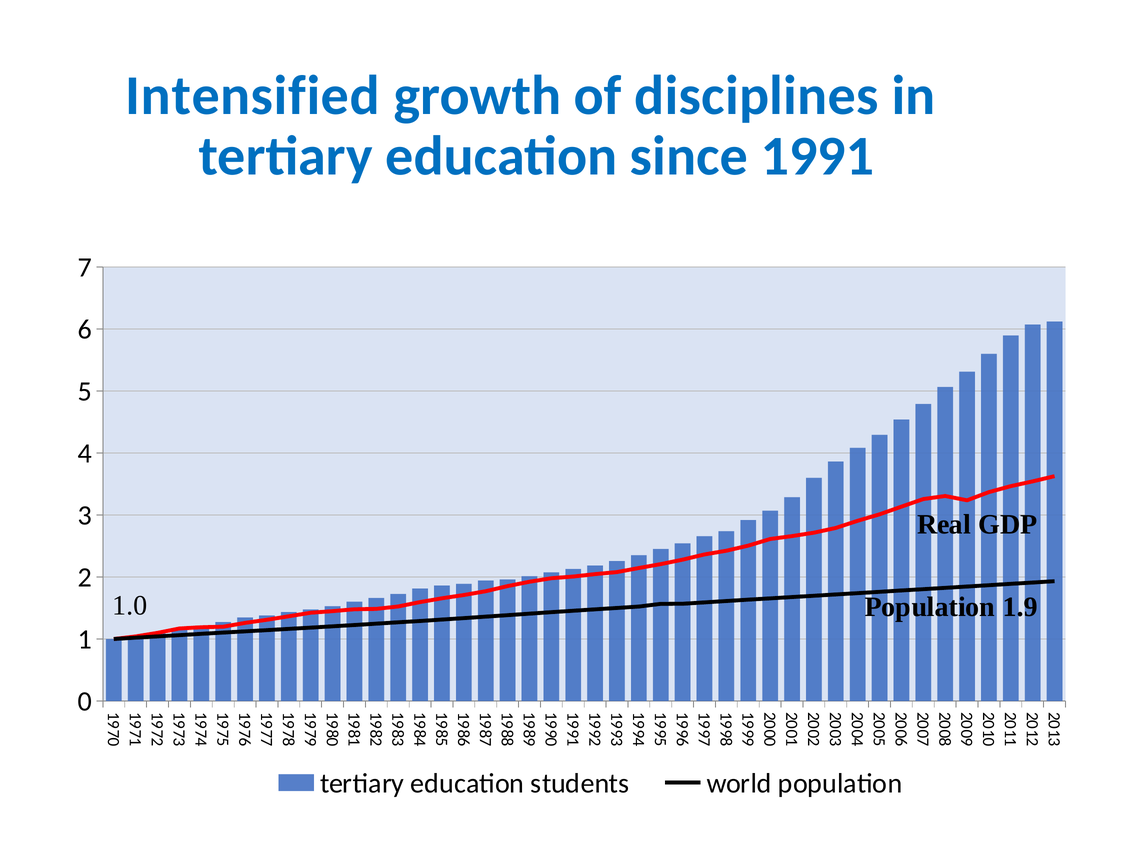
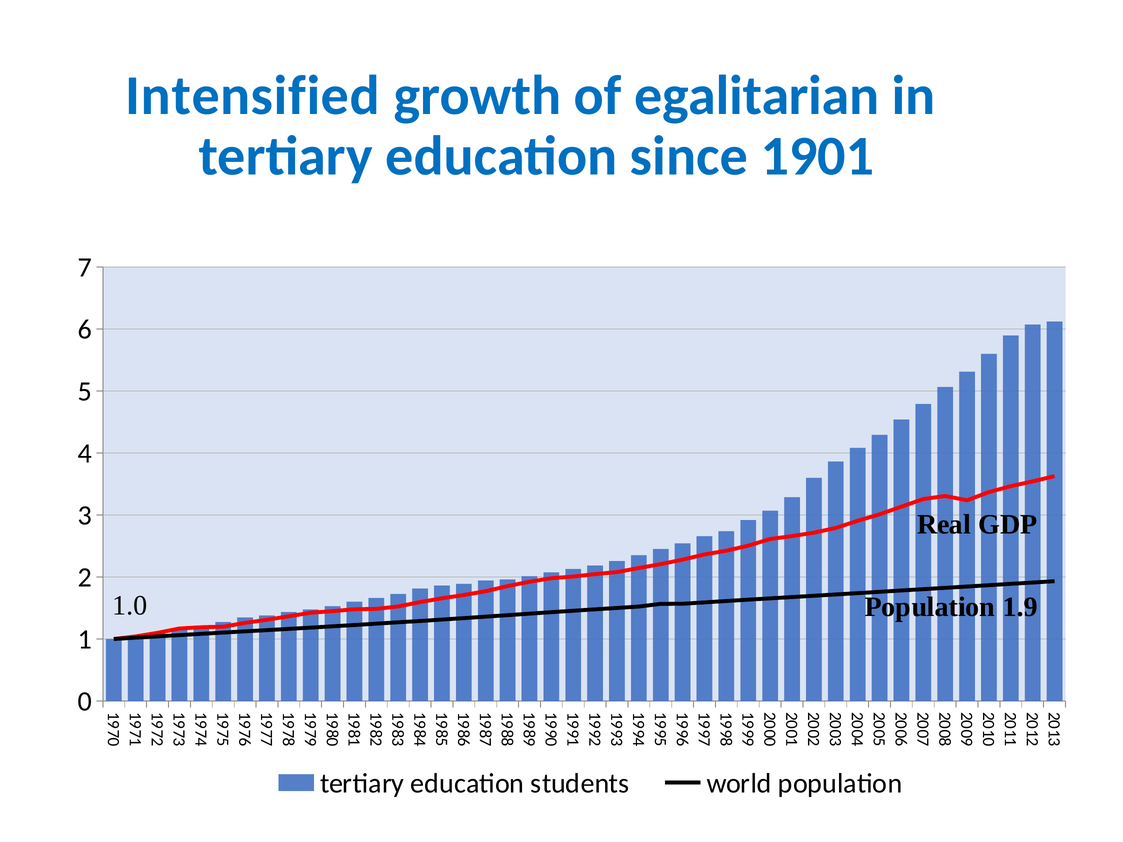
disciplines: disciplines -> egalitarian (757, 96)
1991: 1991 -> 1901 (817, 156)
